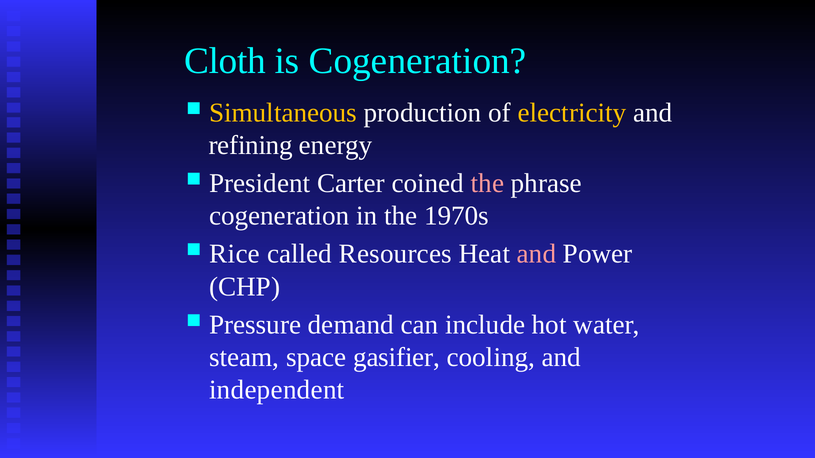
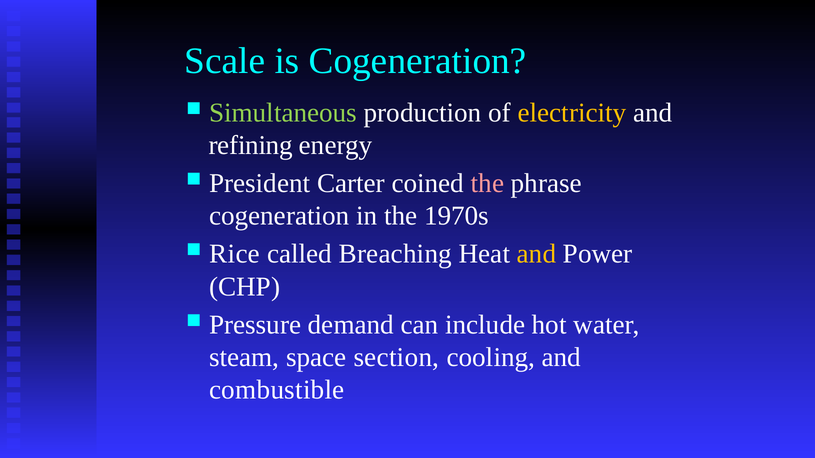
Cloth: Cloth -> Scale (225, 61)
Simultaneous colour: yellow -> light green (283, 113)
Resources: Resources -> Breaching (395, 254)
and colour: pink -> yellow (537, 254)
gasifier: gasifier -> section (396, 358)
independent: independent -> combustible (277, 390)
